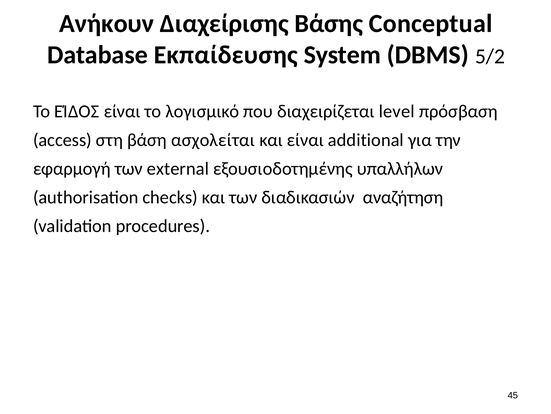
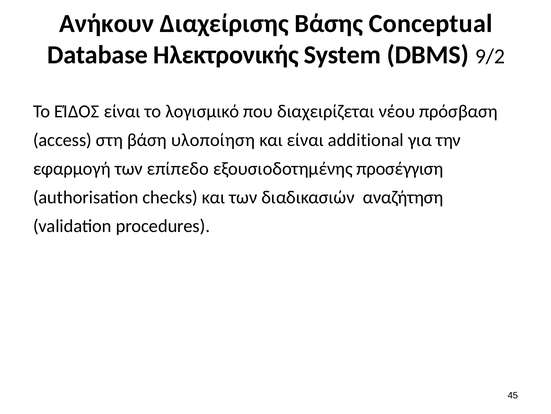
Εκπαίδευσης: Εκπαίδευσης -> Ηλεκτρονικής (226, 55)
5/2: 5/2 -> 9/2 (490, 56)
level: level -> νέου (397, 111)
ασχολείται: ασχολείται -> υλοποίηση (213, 140)
external: external -> επίπεδο (178, 168)
υπαλλήλων: υπαλλήλων -> προσέγγιση (400, 168)
